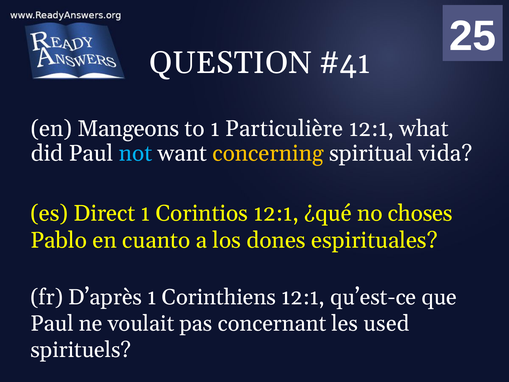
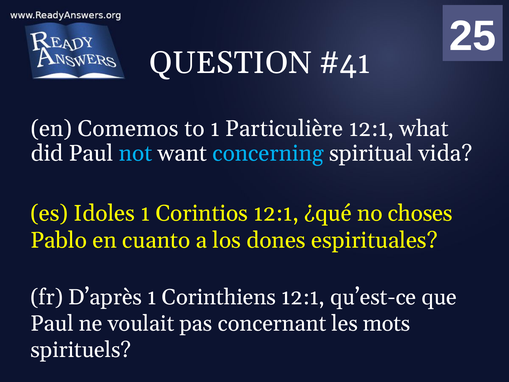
Mangeons: Mangeons -> Comemos (128, 129)
concerning colour: yellow -> light blue (268, 153)
Direct: Direct -> Idoles (104, 213)
used: used -> mots (387, 323)
